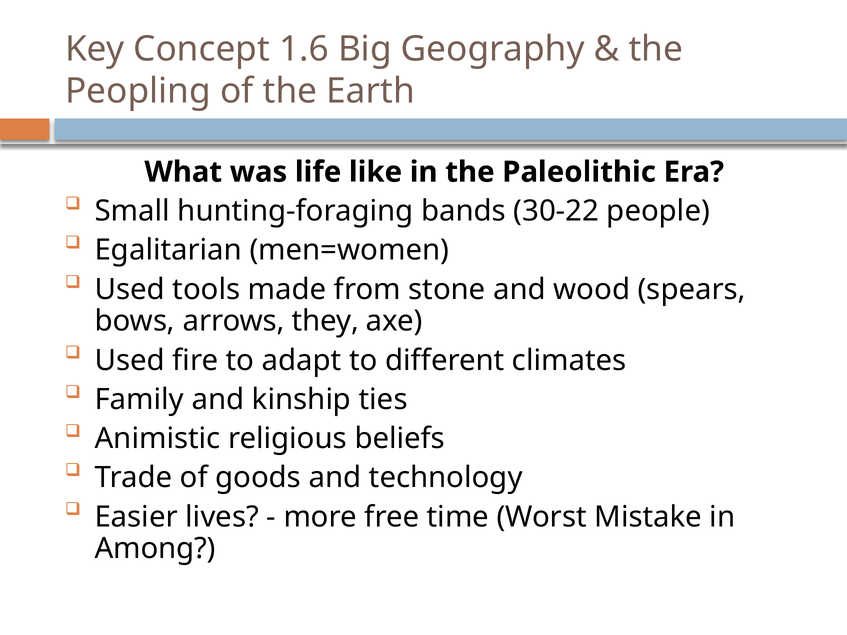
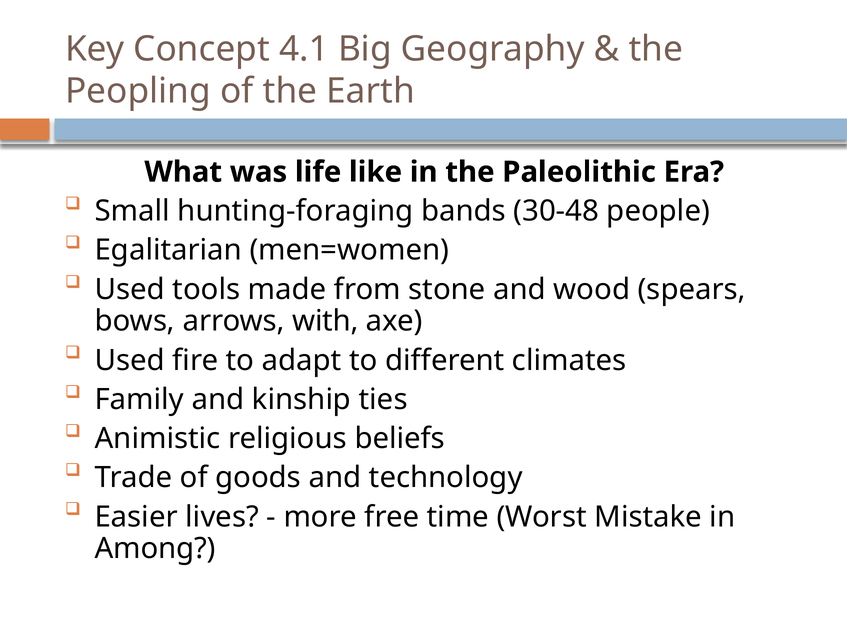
1.6: 1.6 -> 4.1 (304, 49)
30-22: 30-22 -> 30-48 (556, 211)
they: they -> with (325, 321)
